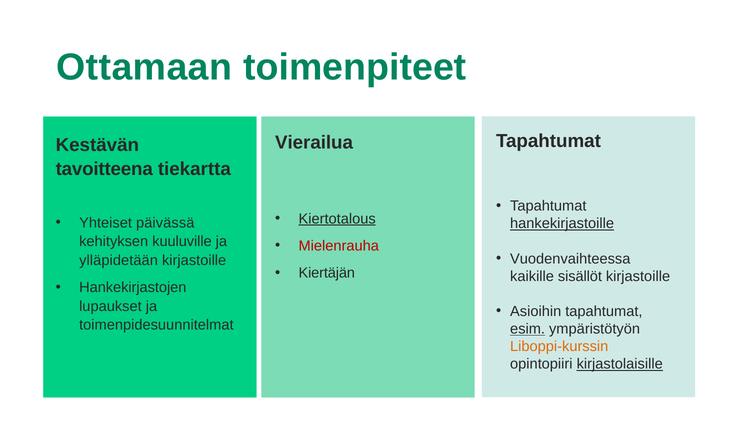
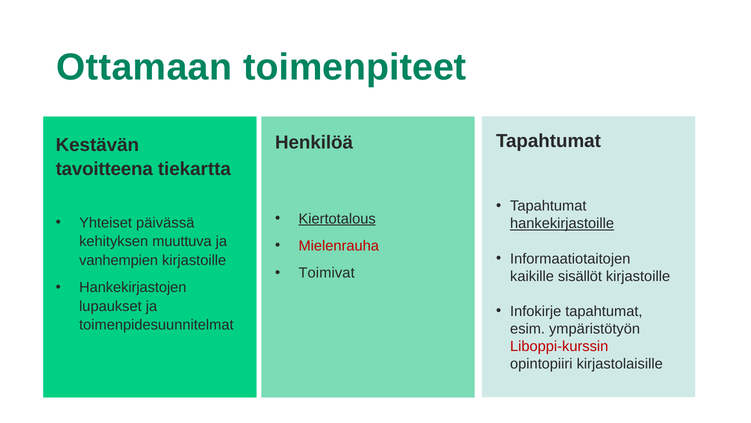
Vierailua: Vierailua -> Henkilöä (314, 143)
kuuluville: kuuluville -> muuttuva (182, 241)
Vuodenvaihteessa: Vuodenvaihteessa -> Informaatiotaitojen (570, 258)
ylläpidetään: ylläpidetään -> vanhempien (119, 260)
Kiertäjän: Kiertäjän -> Toimivat (327, 273)
Asioihin: Asioihin -> Infokirje (536, 311)
esim underline: present -> none (528, 328)
Liboppi-kurssin colour: orange -> red (559, 346)
kirjastolaisille underline: present -> none (620, 364)
